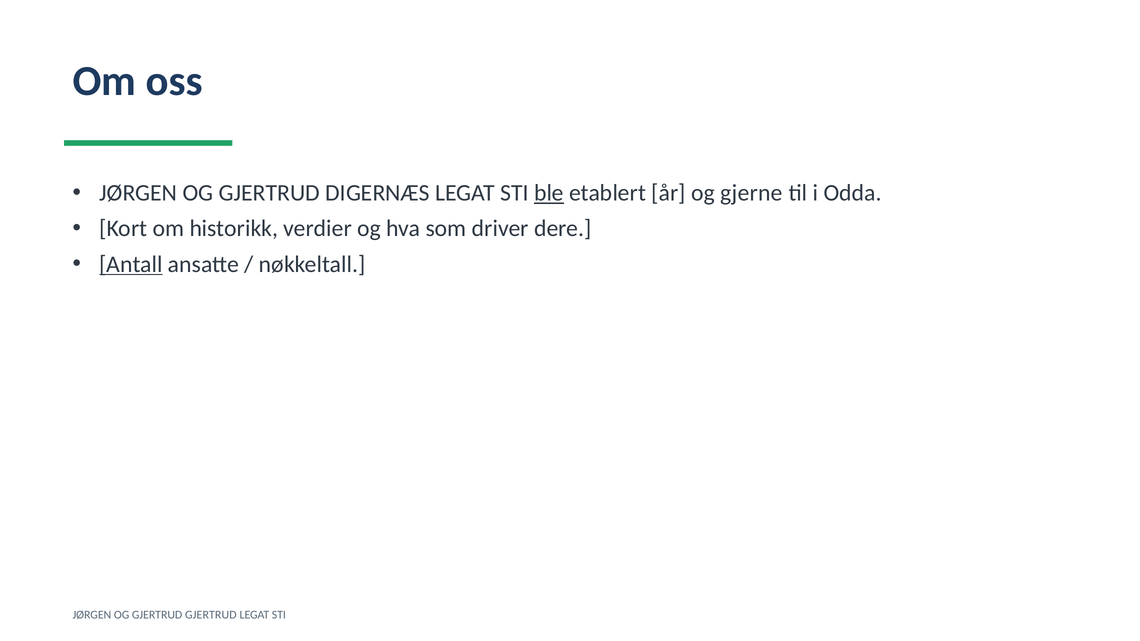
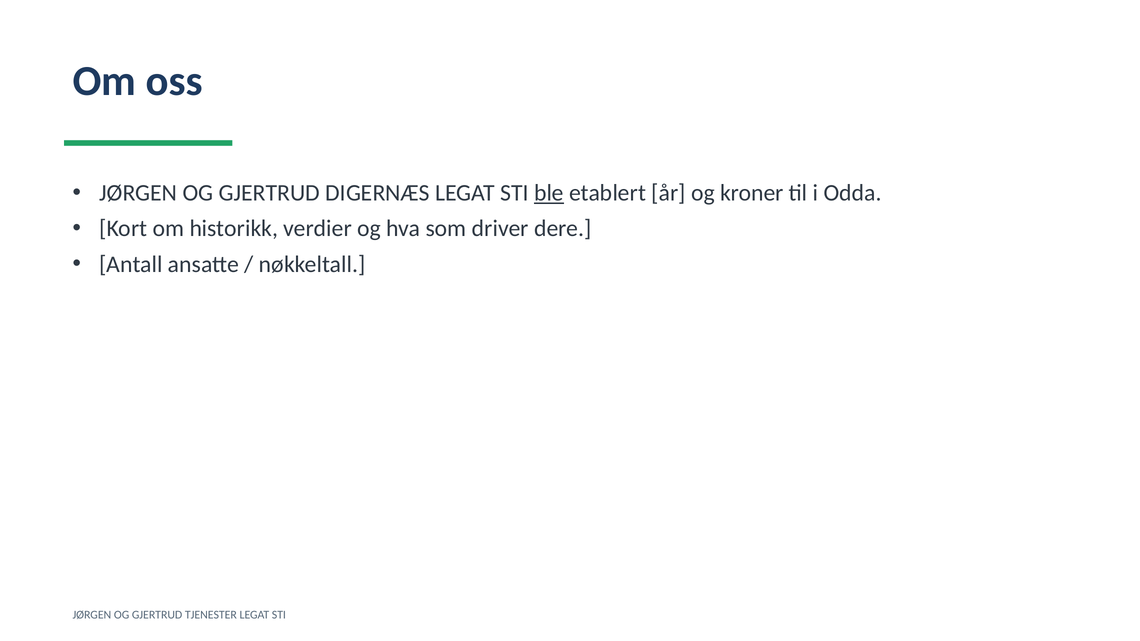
gjerne: gjerne -> kroner (752, 193)
Antall underline: present -> none (131, 264)
GJERTRUD GJERTRUD: GJERTRUD -> TJENESTER (211, 615)
